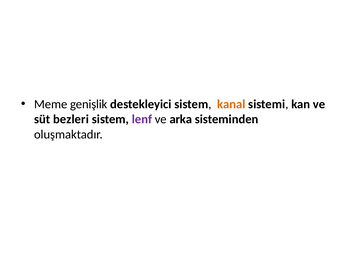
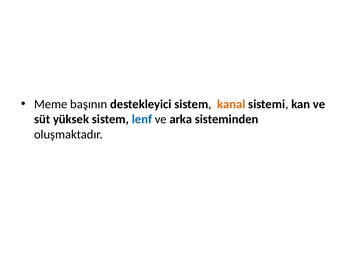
genişlik: genişlik -> başının (89, 104)
bezleri: bezleri -> yüksek (71, 119)
lenf colour: purple -> blue (142, 119)
